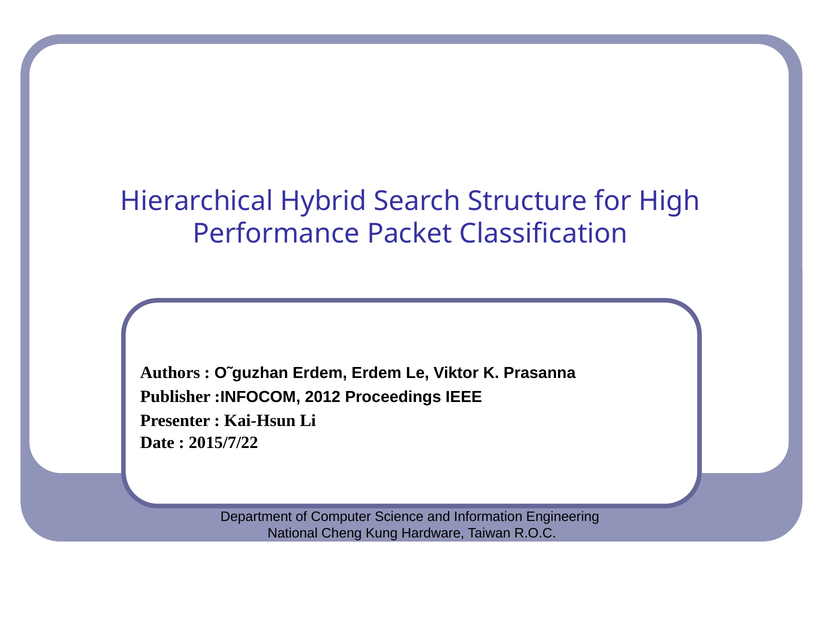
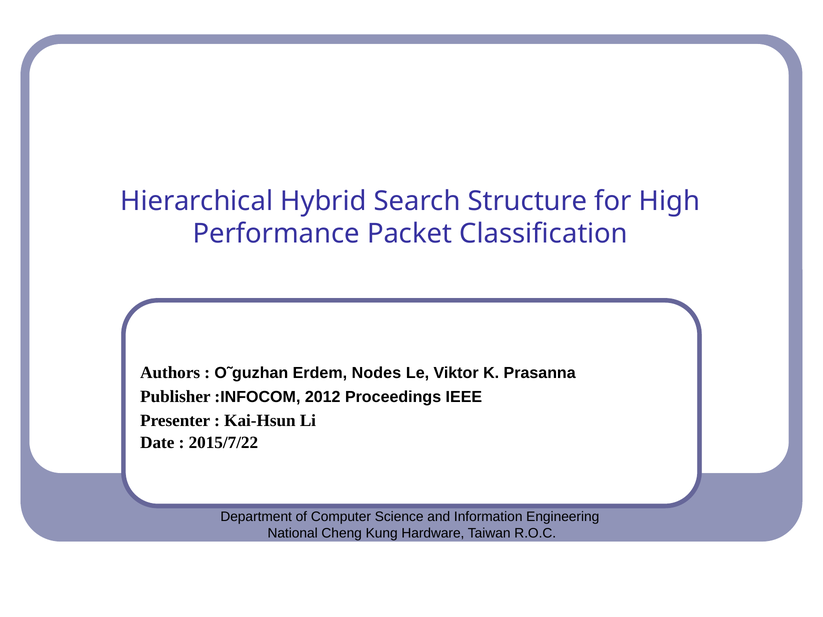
Erdem Erdem: Erdem -> Nodes (376, 373)
